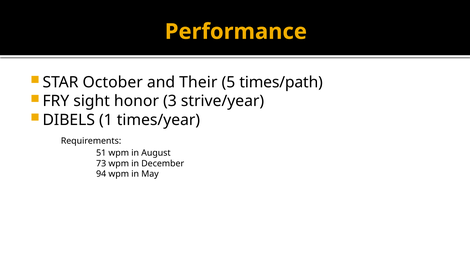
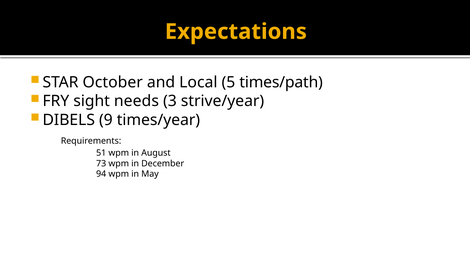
Performance: Performance -> Expectations (236, 32)
Their: Their -> Local (198, 82)
honor: honor -> needs (136, 101)
1: 1 -> 9 (106, 120)
